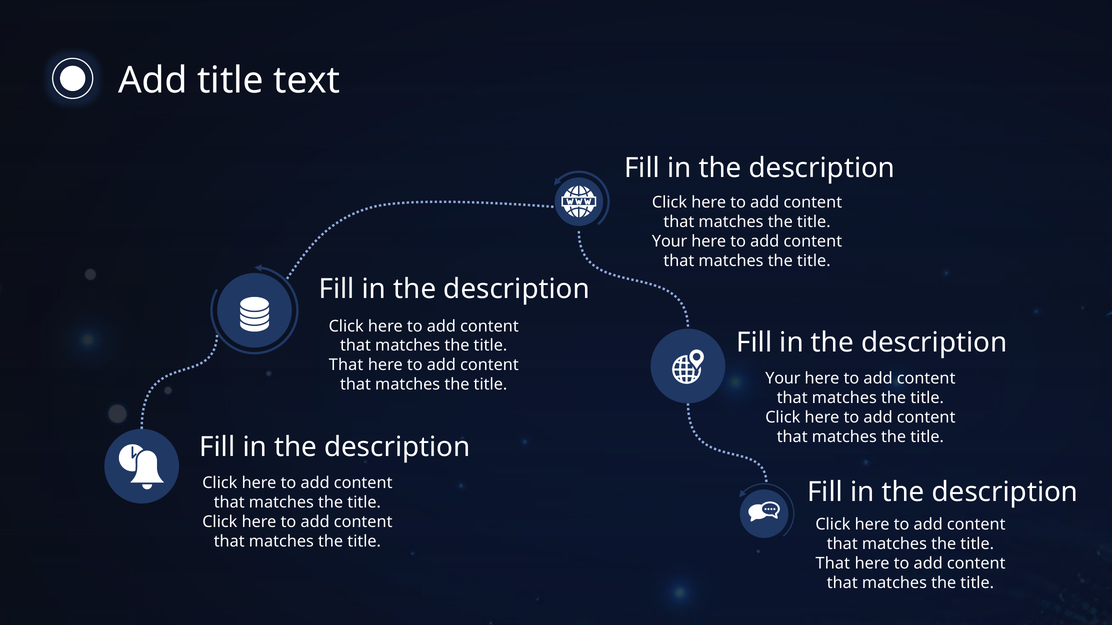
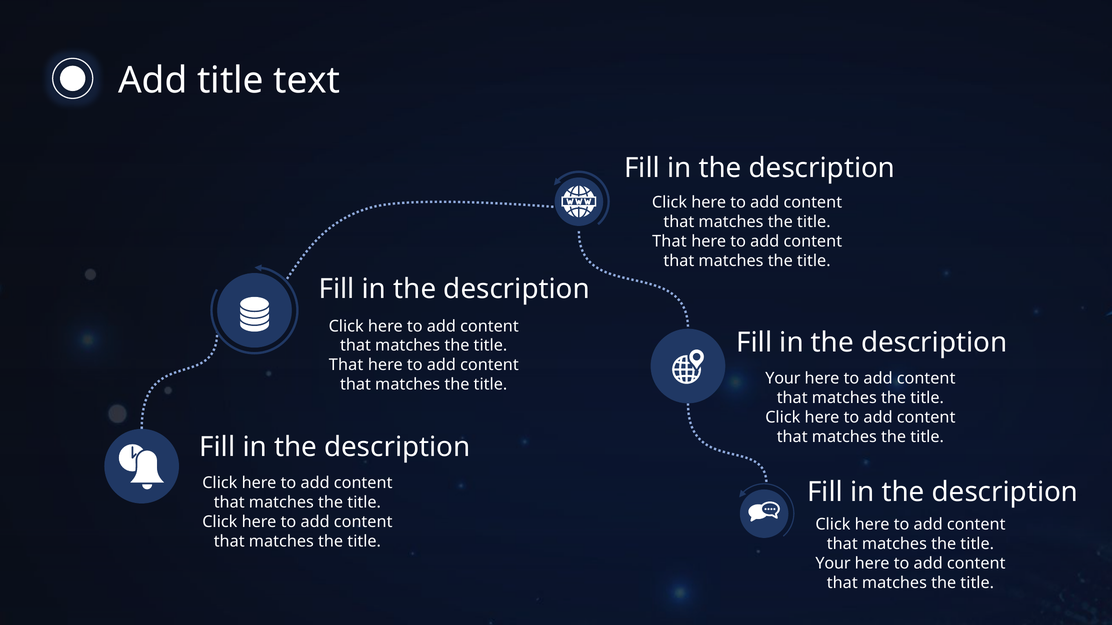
Your: Your -> That (669, 242)
That: That -> Your (833, 564)
